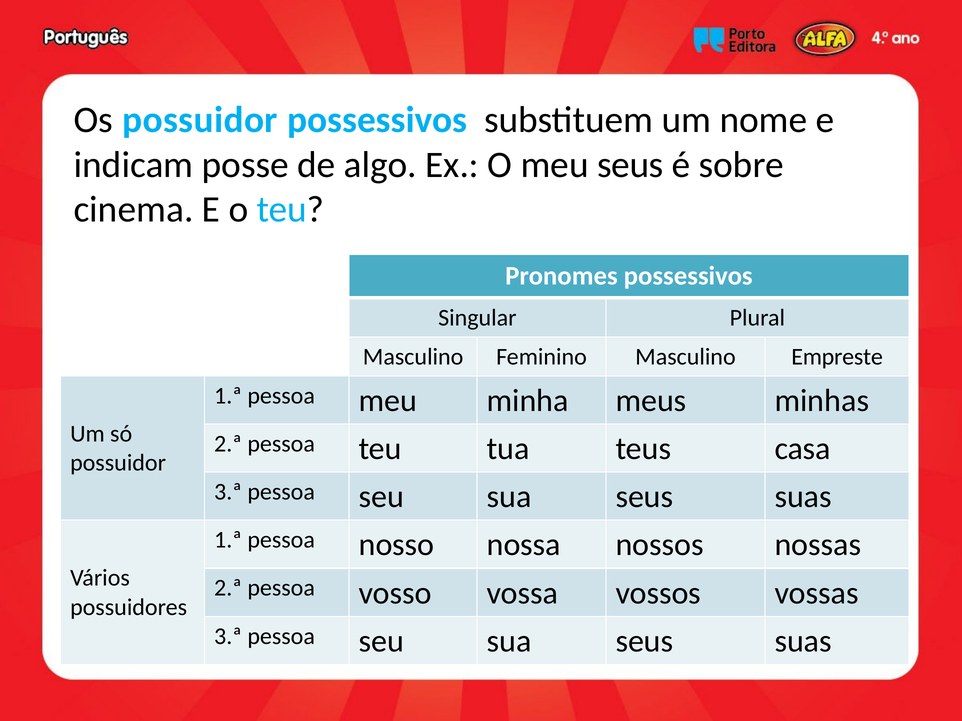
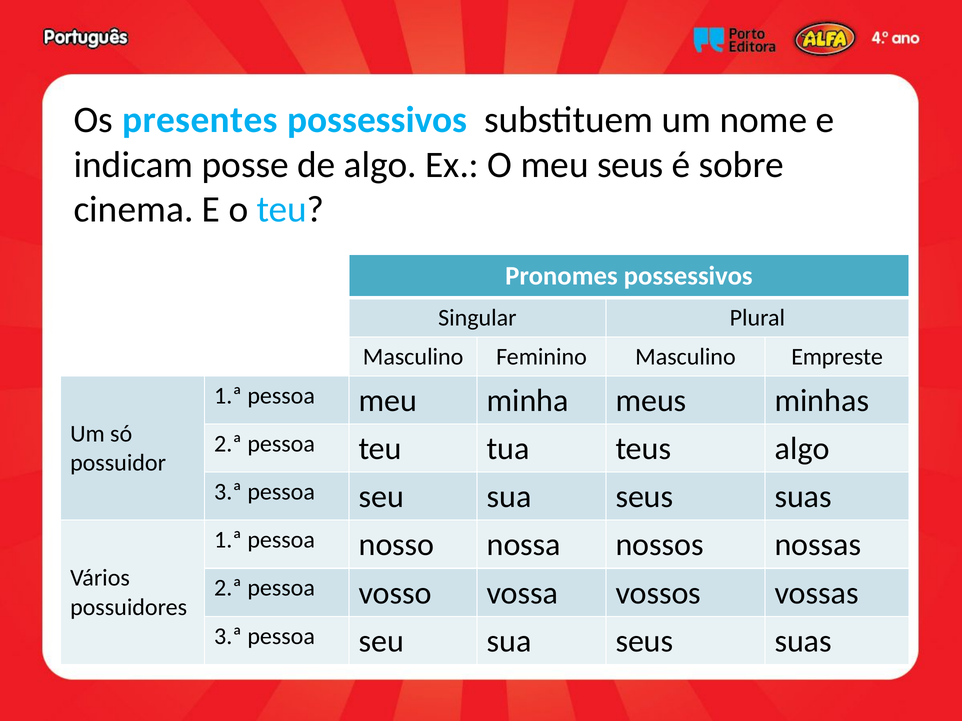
Os possuidor: possuidor -> presentes (200, 120)
teus casa: casa -> algo (802, 449)
